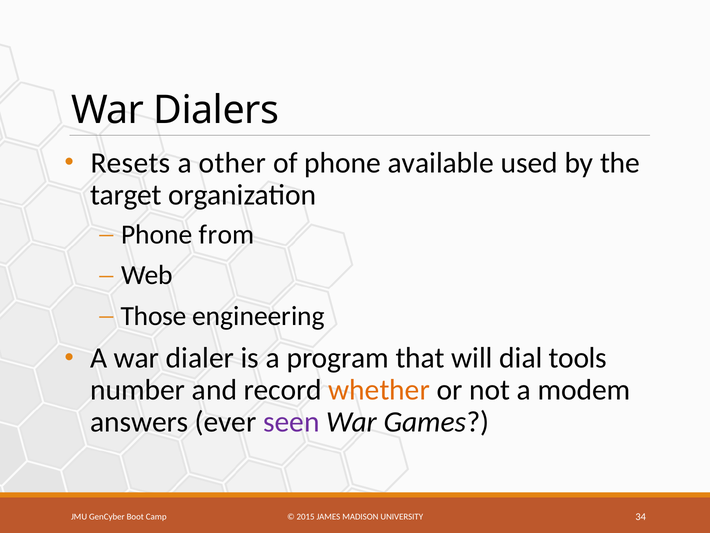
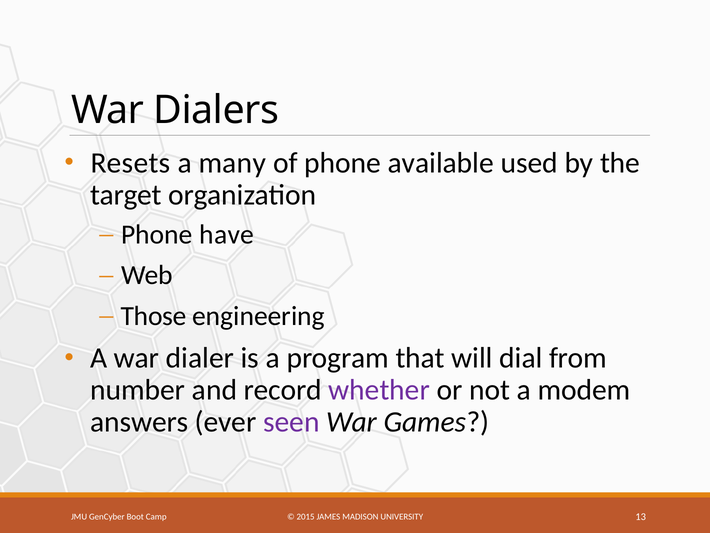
other: other -> many (232, 163)
from: from -> have (227, 234)
tools: tools -> from (578, 358)
whether colour: orange -> purple (379, 390)
34: 34 -> 13 (641, 516)
